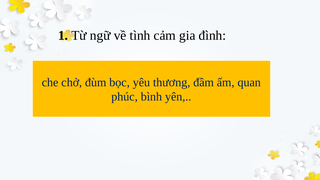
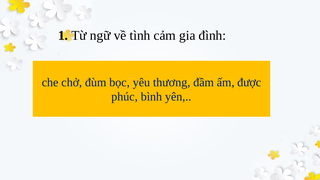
quan: quan -> được (249, 82)
